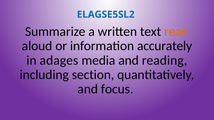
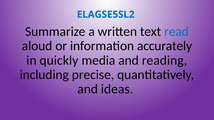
read colour: orange -> blue (177, 32)
adages: adages -> quickly (59, 60)
section: section -> precise (93, 75)
focus: focus -> ideas (117, 89)
